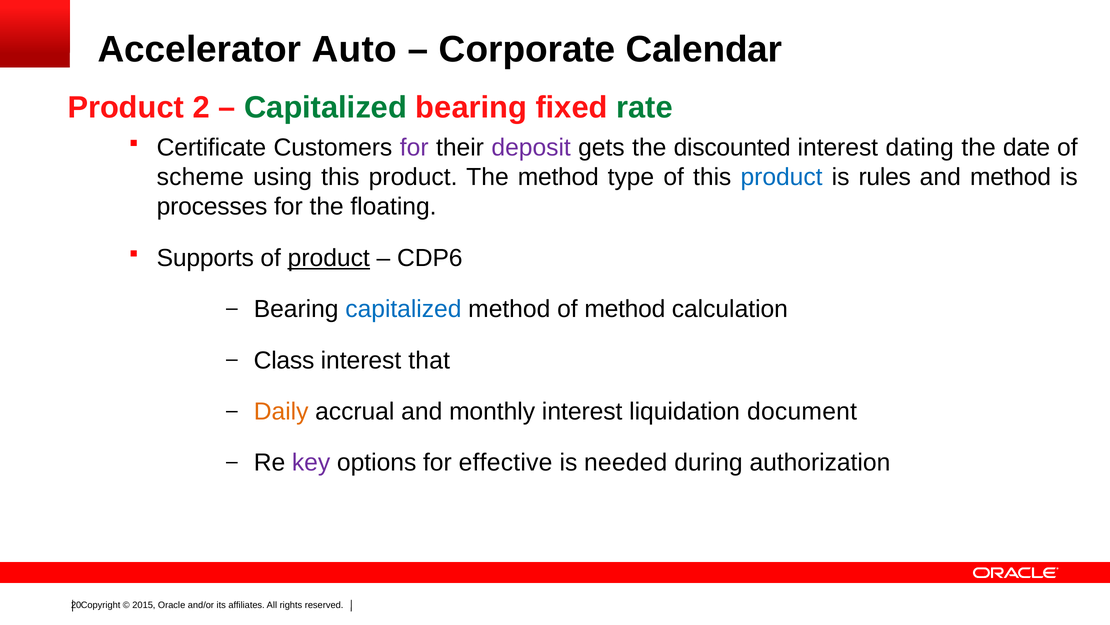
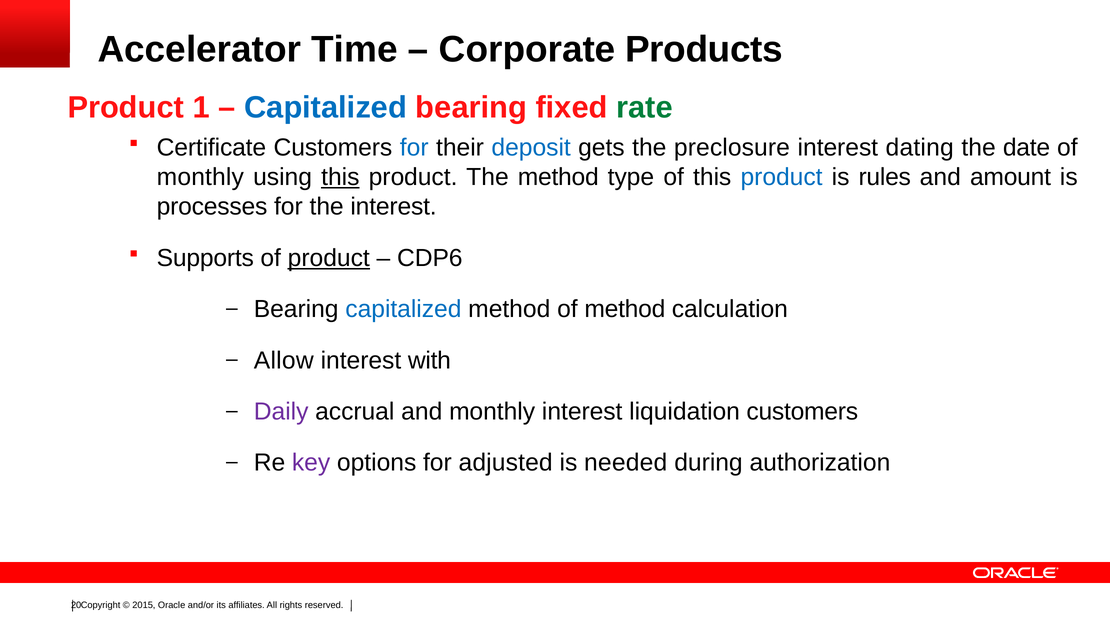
Auto: Auto -> Time (355, 50)
Calendar: Calendar -> Products (704, 50)
2: 2 -> 1 (201, 107)
Capitalized colour: green -> blue (326, 107)
for colour: purple -> blue (414, 147)
deposit colour: purple -> blue (531, 147)
discounted: discounted -> preclosure (732, 147)
scheme: scheme -> monthly (200, 177)
this underline: none -> present (340, 177)
and method: method -> amount (1010, 177)
the floating: floating -> interest (394, 207)
Class: Class -> Allow (284, 360)
that: that -> with (429, 360)
Daily colour: orange -> purple (281, 411)
liquidation document: document -> customers (802, 411)
effective: effective -> adjusted (506, 462)
